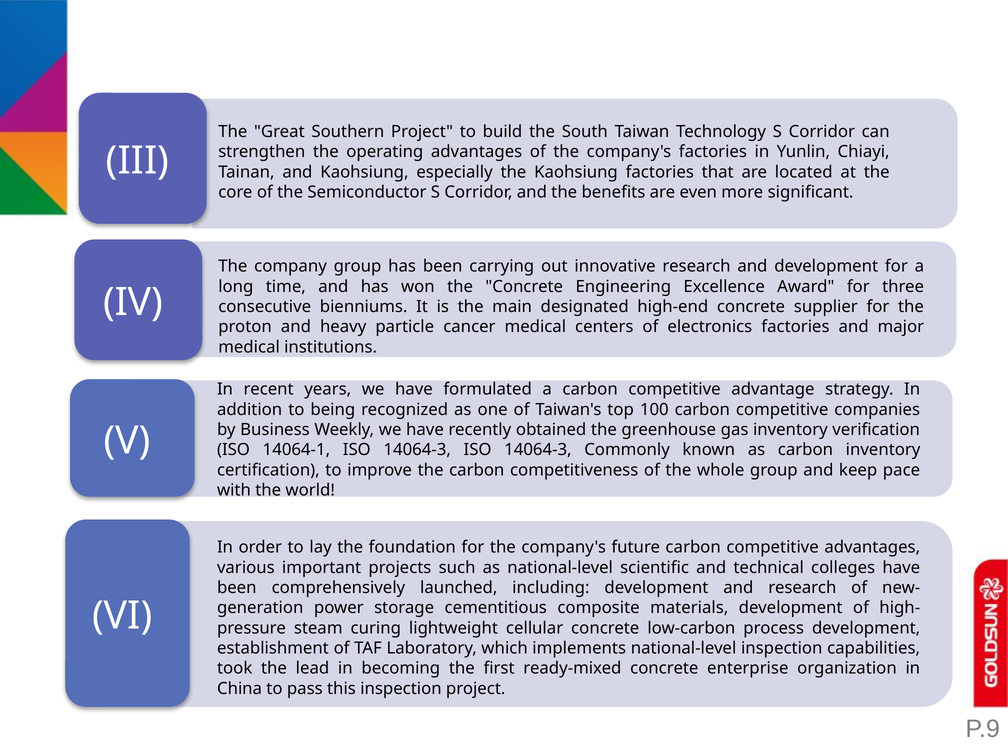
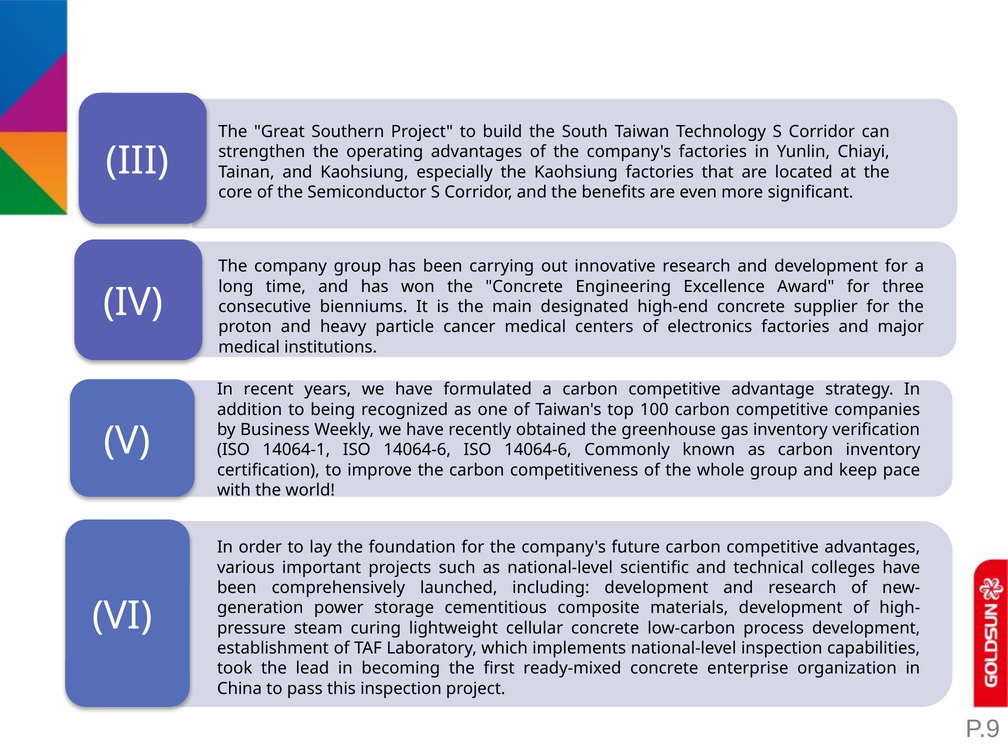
14064-1 ISO 14064-3: 14064-3 -> 14064-6 (417, 450)
14064-3: 14064-3 -> 14064-6 (538, 450)
